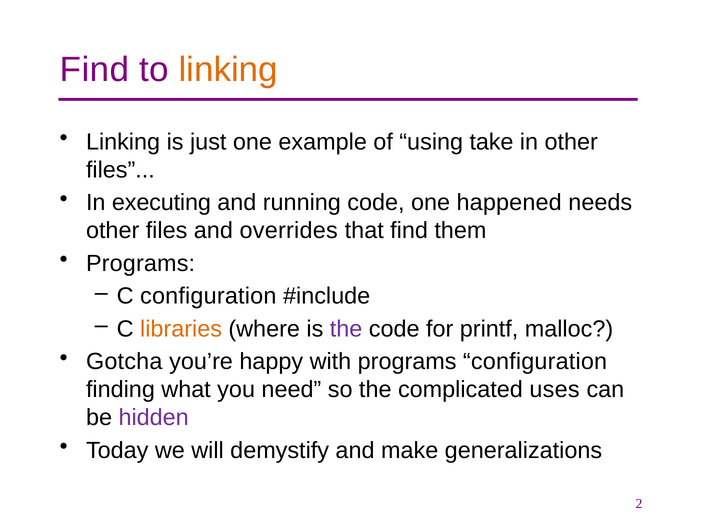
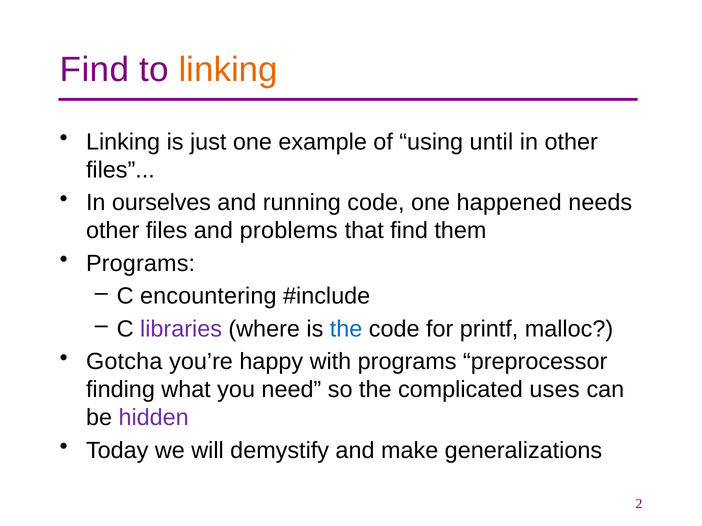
take: take -> until (491, 142)
executing: executing -> ourselves (161, 203)
overrides: overrides -> problems (289, 231)
C configuration: configuration -> encountering (208, 296)
libraries colour: orange -> purple (181, 329)
the colour: purple -> blue (346, 329)
programs configuration: configuration -> preprocessor (535, 362)
